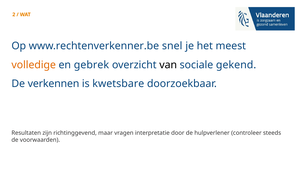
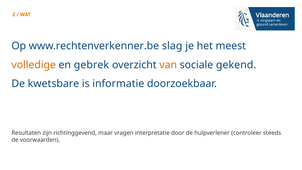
snel: snel -> slag (172, 46)
van colour: black -> orange (168, 65)
verkennen: verkennen -> kwetsbare (53, 84)
kwetsbare: kwetsbare -> informatie (118, 84)
